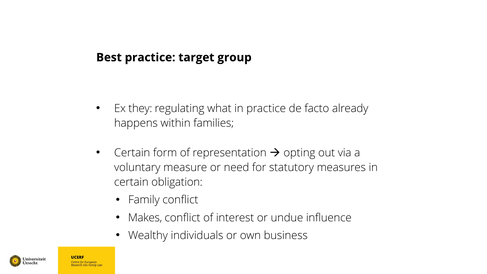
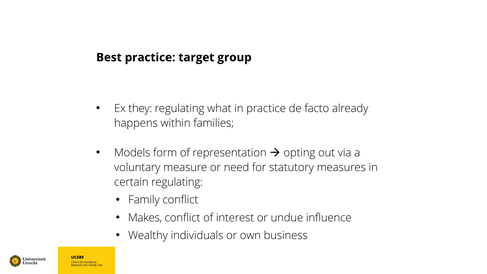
Certain: Certain -> Models (132, 153)
certain obligation: obligation -> regulating (177, 182)
